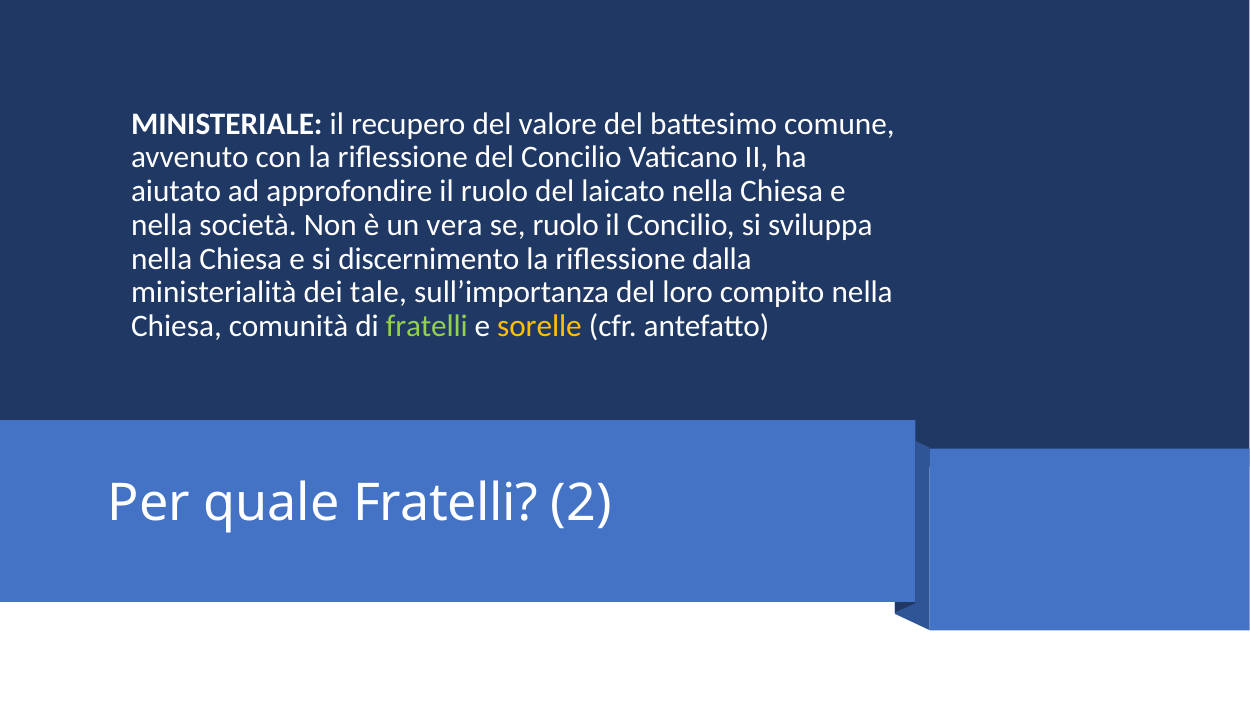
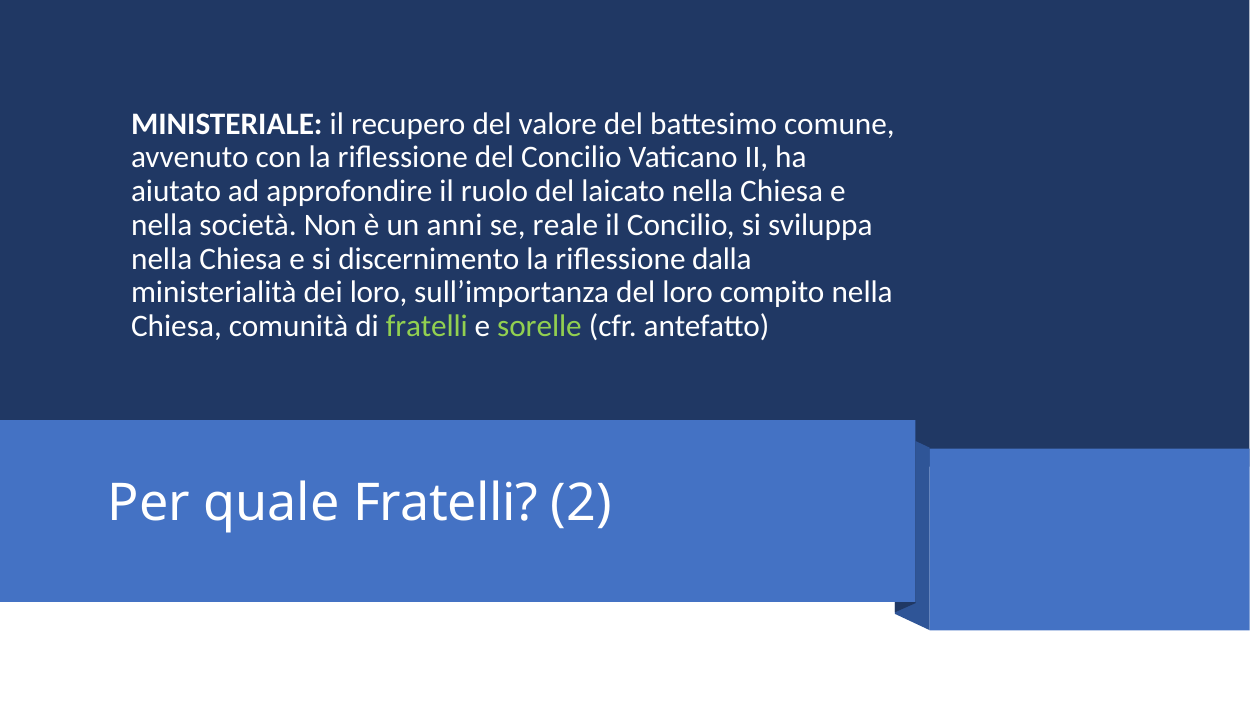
vera: vera -> anni (455, 225)
se ruolo: ruolo -> reale (565, 225)
dei tale: tale -> loro (379, 293)
sorelle colour: yellow -> light green (539, 326)
